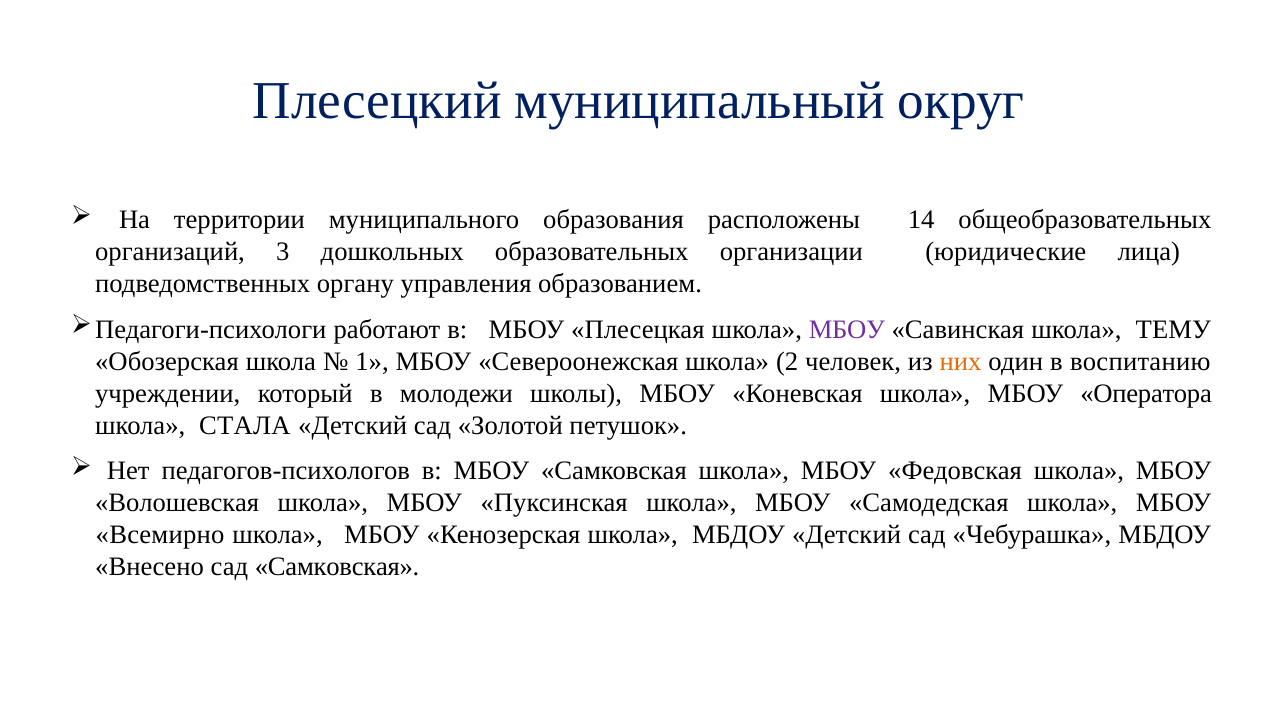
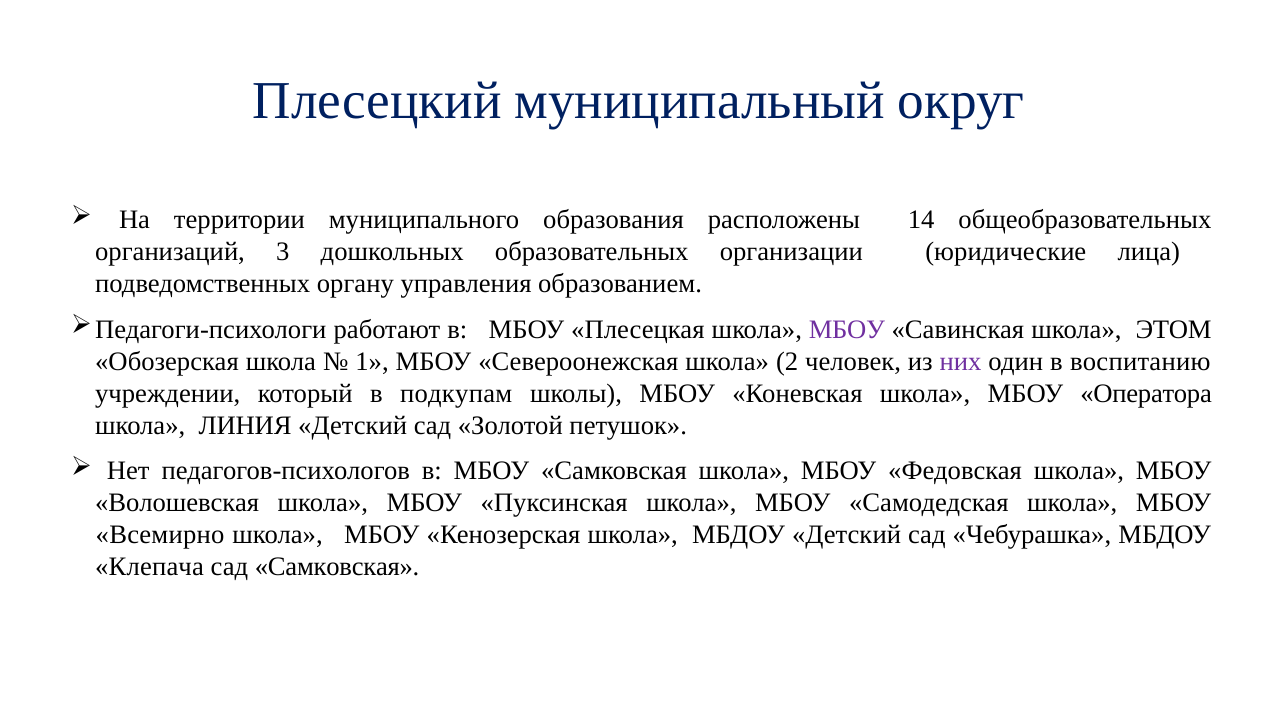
ТЕМУ: ТЕМУ -> ЭТОМ (1174, 329)
них colour: orange -> purple (961, 361)
молодежи: молодежи -> подкупам (456, 393)
СТАЛА: СТАЛА -> ЛИНИЯ (245, 425)
Внесено: Внесено -> Клепача (150, 566)
